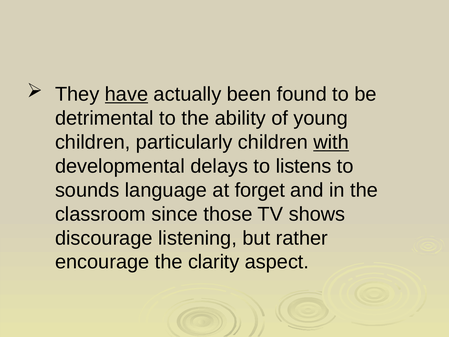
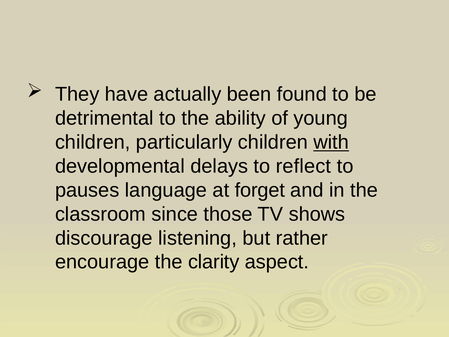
have underline: present -> none (127, 94)
listens: listens -> reflect (303, 166)
sounds: sounds -> pauses (87, 190)
